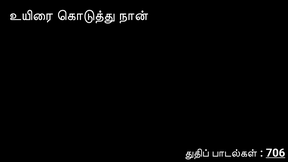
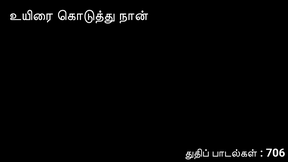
706 underline: present -> none (276, 153)
